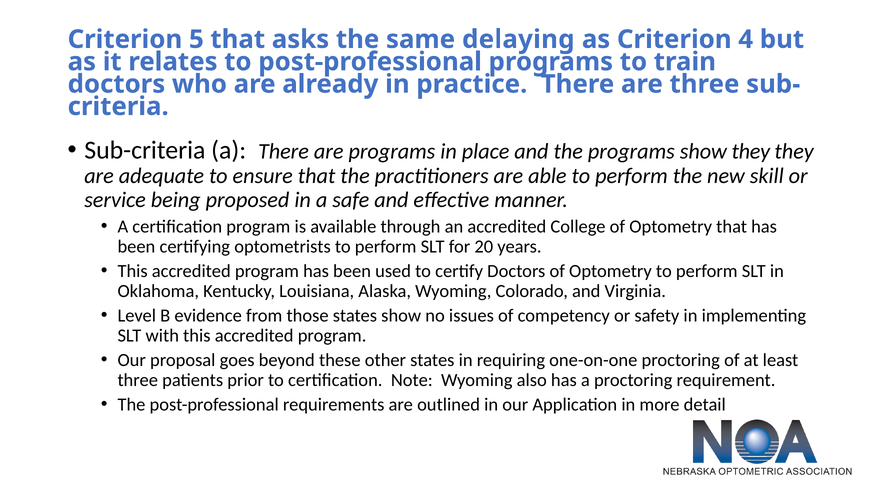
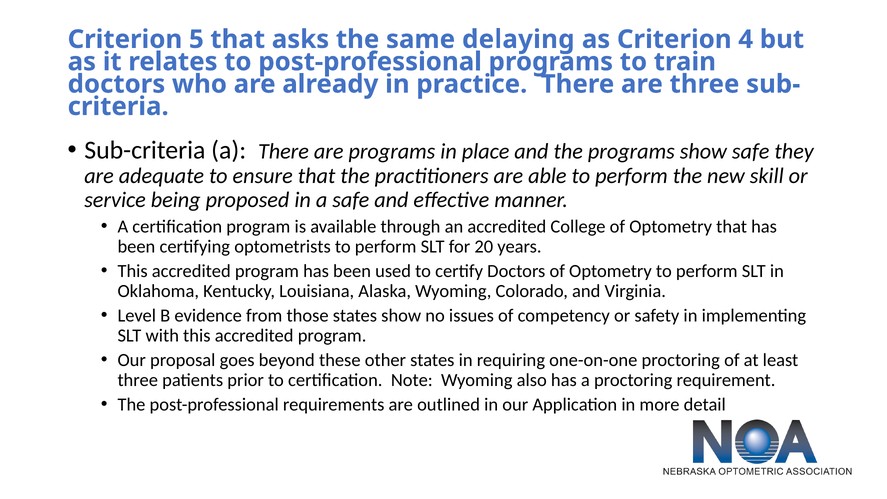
show they: they -> safe (751, 151)
